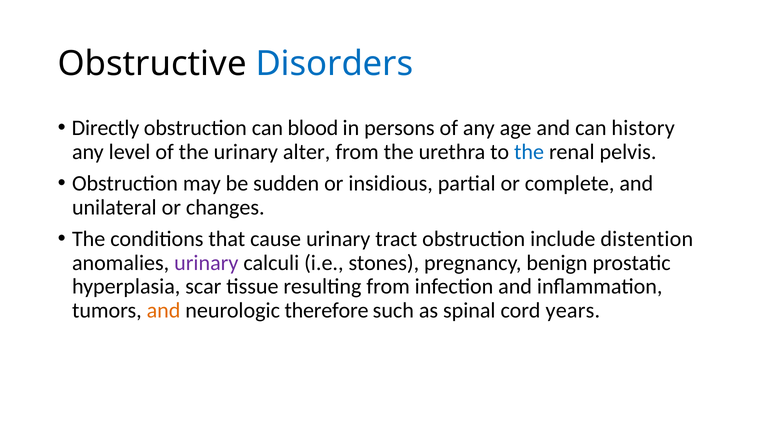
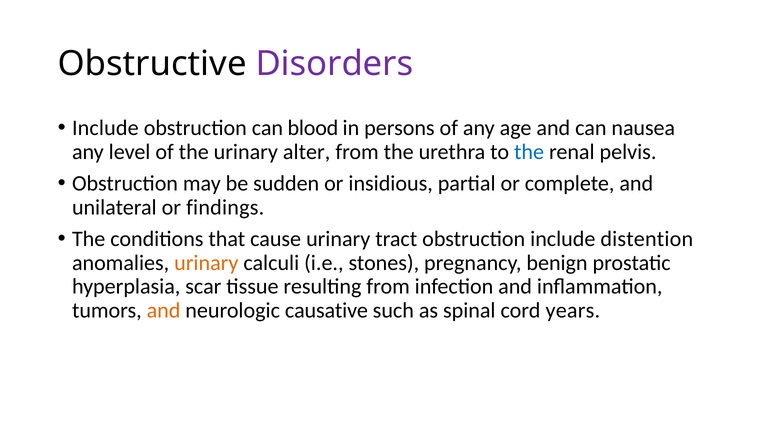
Disorders colour: blue -> purple (334, 64)
Directly: Directly -> Include (105, 128)
history: history -> nausea (643, 128)
changes: changes -> findings (225, 208)
urinary colour: purple -> orange (206, 263)
therefore: therefore -> causative (326, 311)
